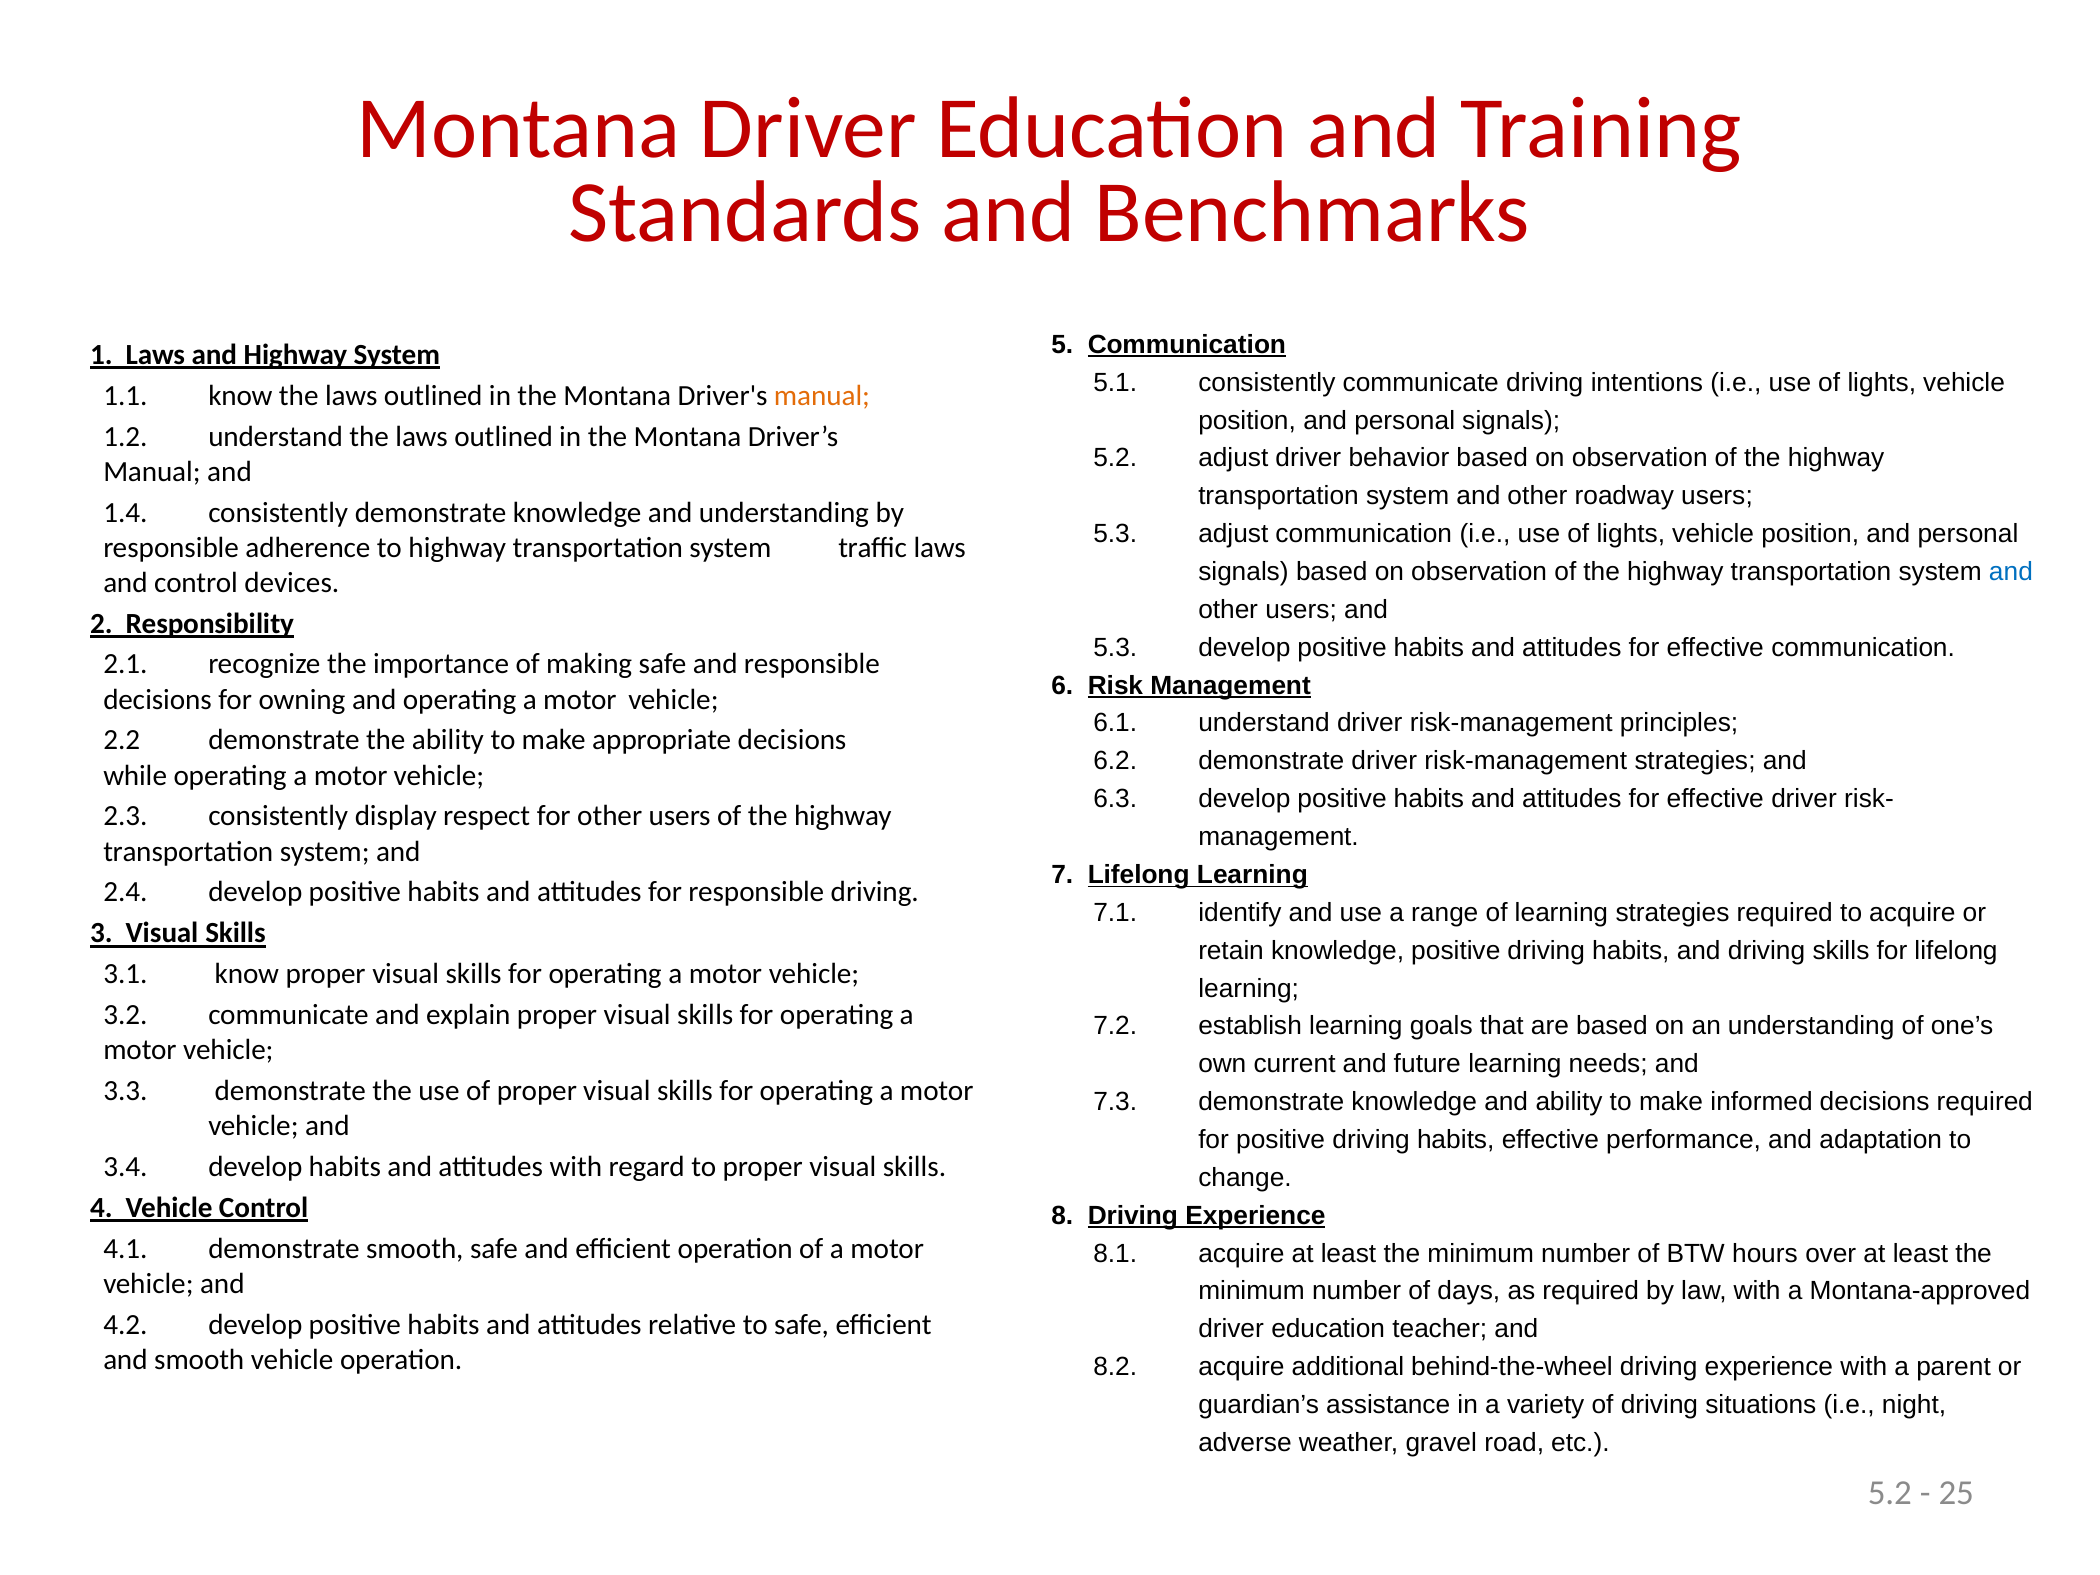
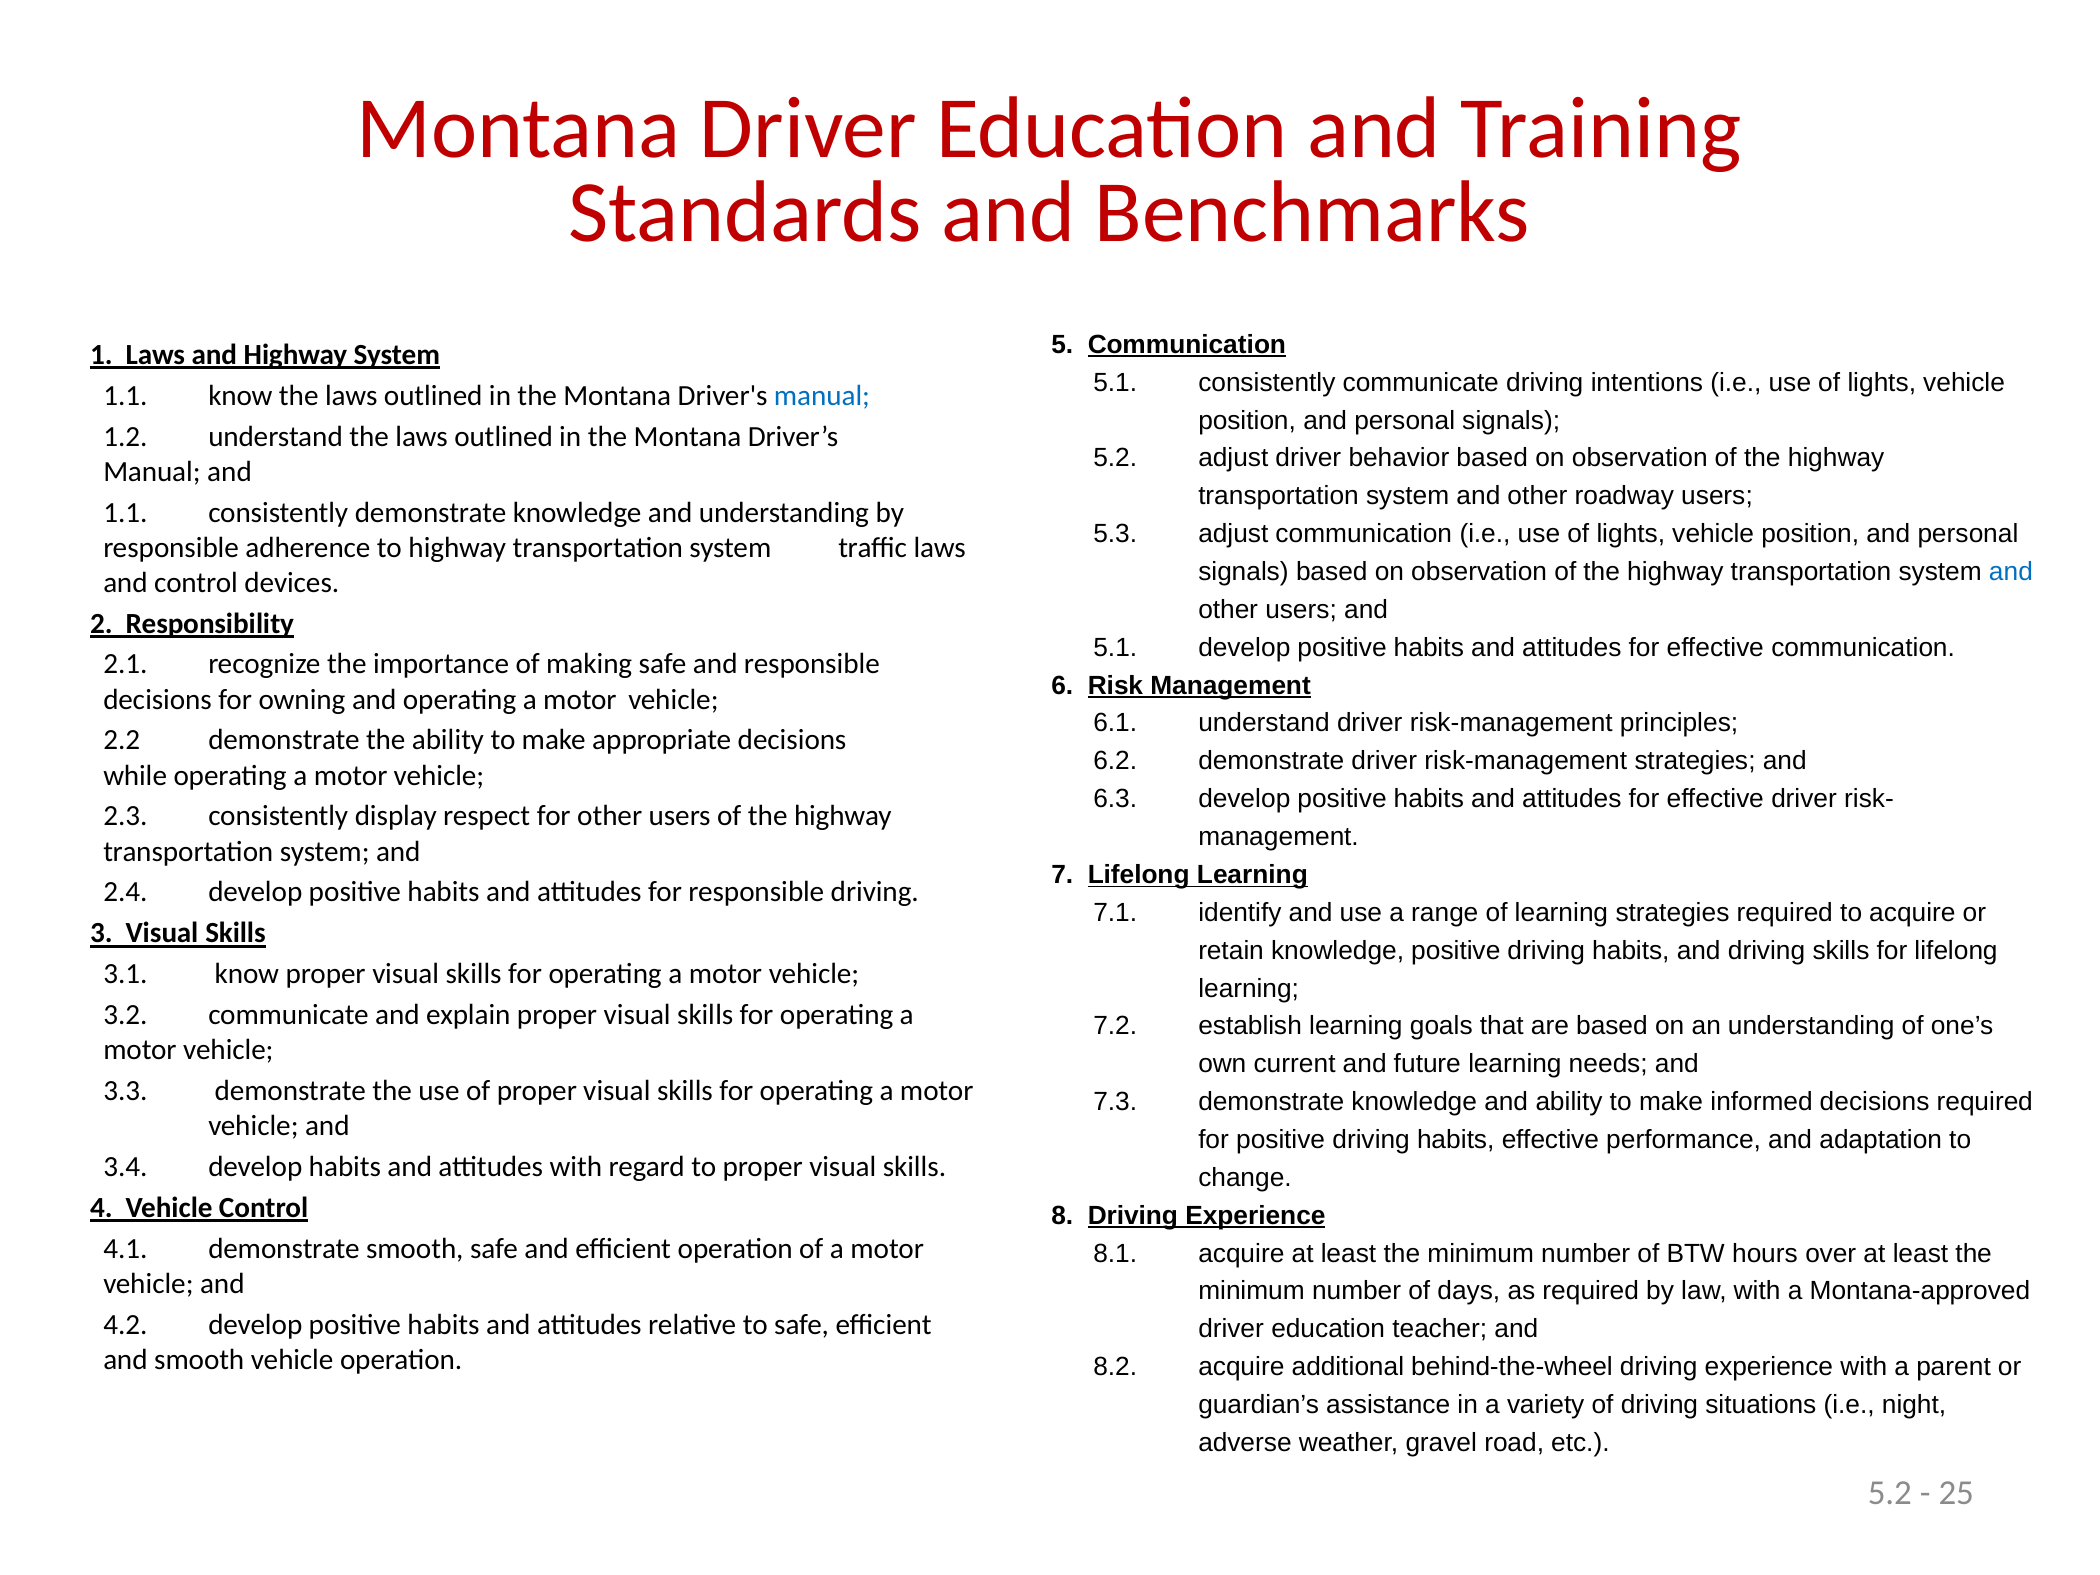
manual colour: orange -> blue (822, 395)
1.4: 1.4 -> 1.1 (125, 512)
5.3: 5.3 -> 5.1 (1115, 648)
